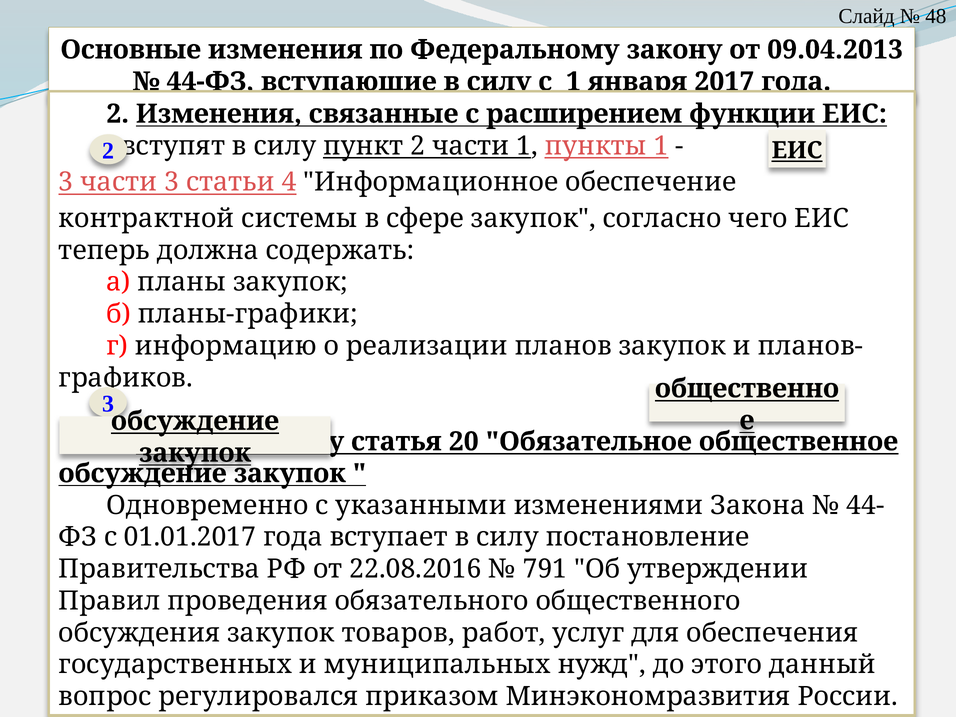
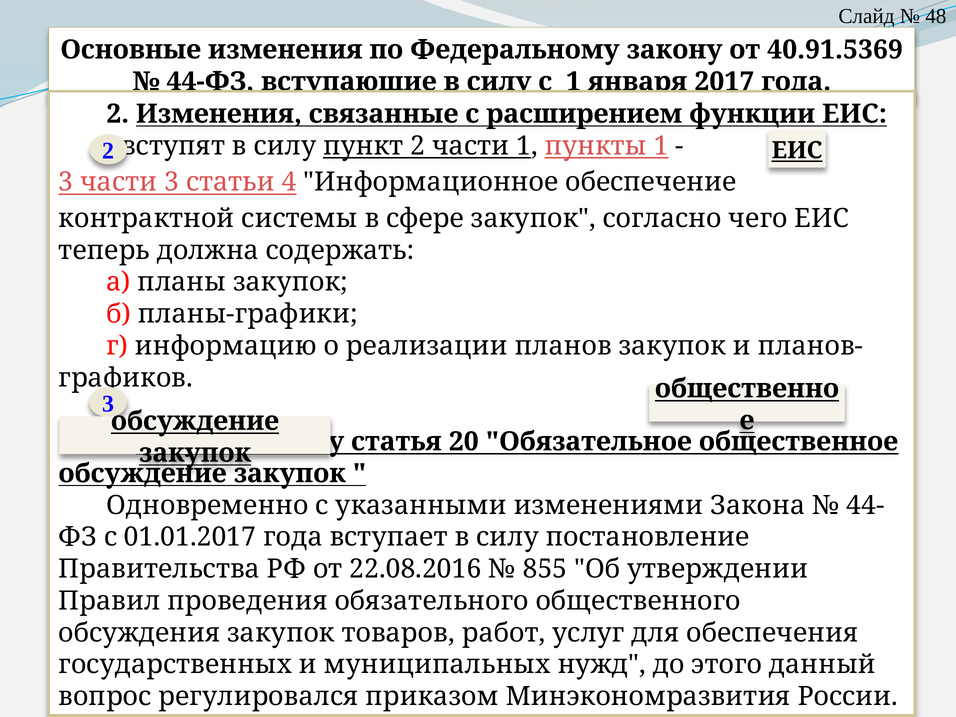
09.04.2013: 09.04.2013 -> 40.91.5369 (835, 50)
791: 791 -> 855 (545, 569)
